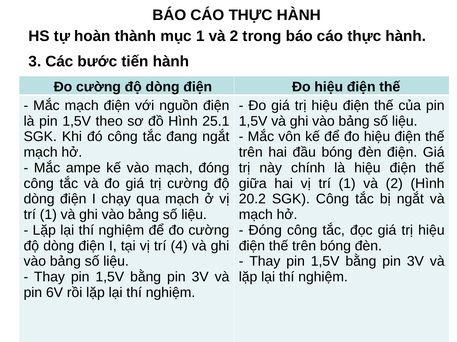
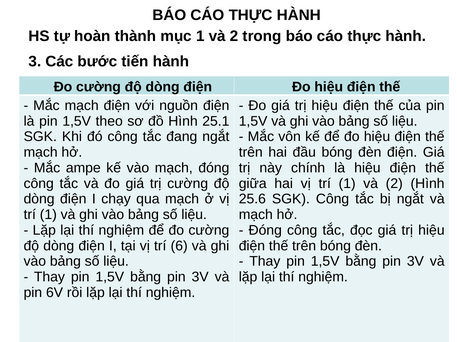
20.2: 20.2 -> 25.6 (252, 199)
4: 4 -> 6 (179, 246)
